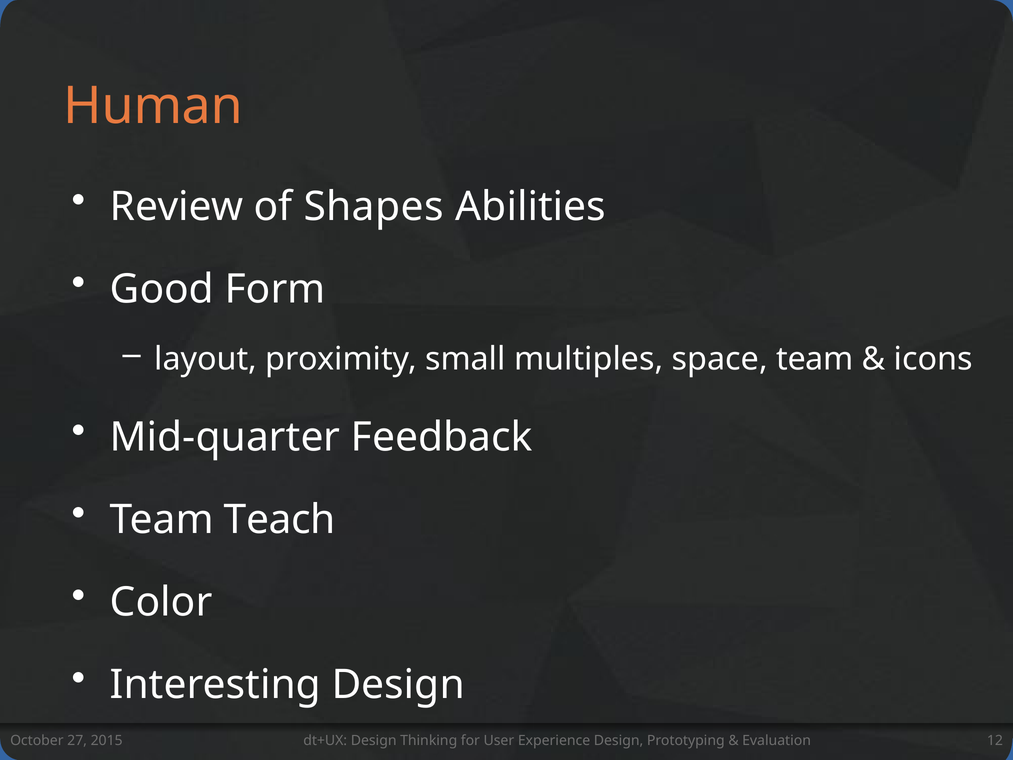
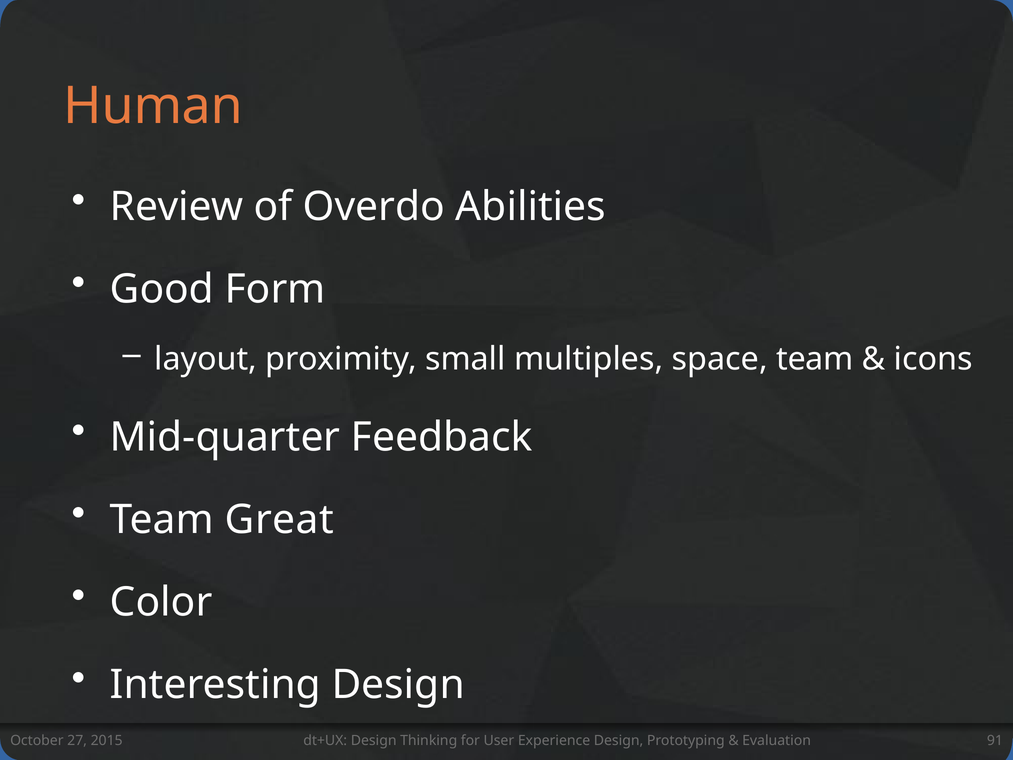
Shapes: Shapes -> Overdo (374, 207)
Teach: Teach -> Great (279, 520)
12: 12 -> 91 (995, 740)
